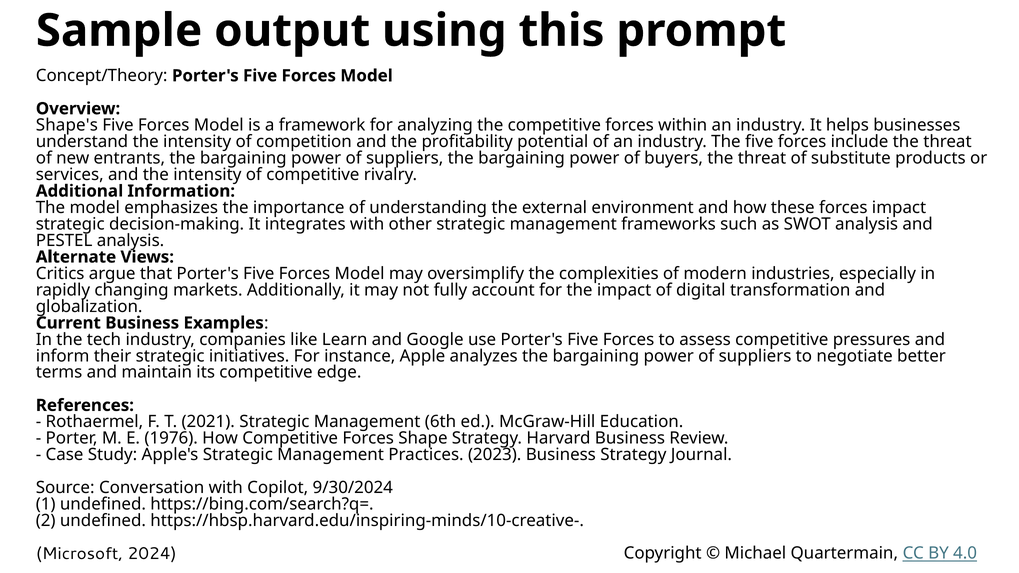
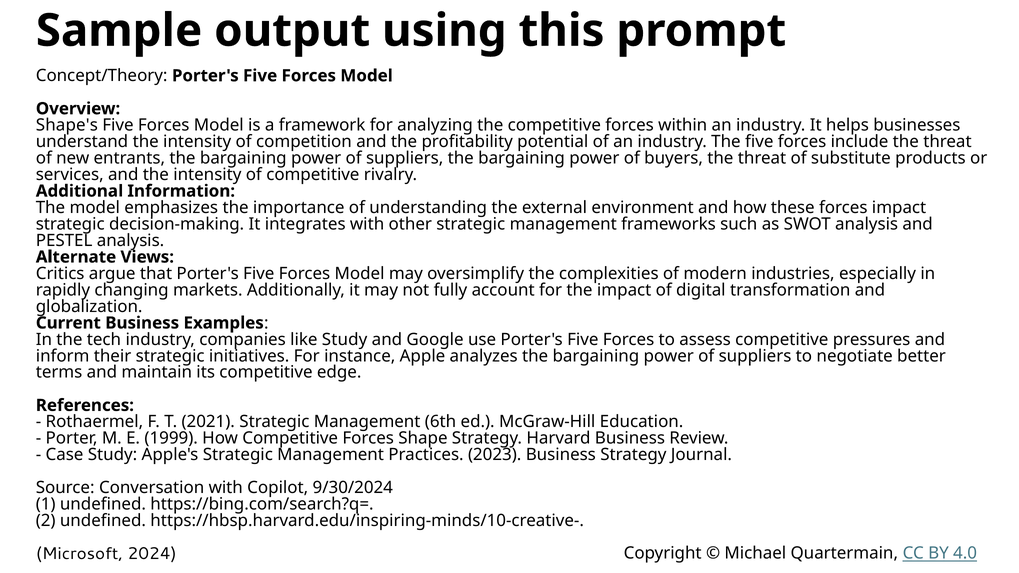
like Learn: Learn -> Study (345, 340)
1976: 1976 -> 1999 (171, 438)
